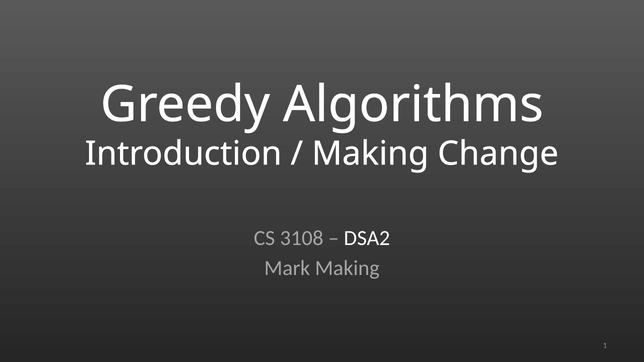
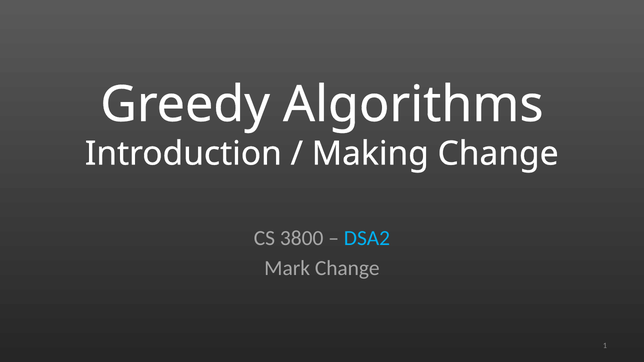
3108: 3108 -> 3800 (302, 238)
DSA2 colour: white -> light blue (367, 238)
Mark Making: Making -> Change (347, 268)
